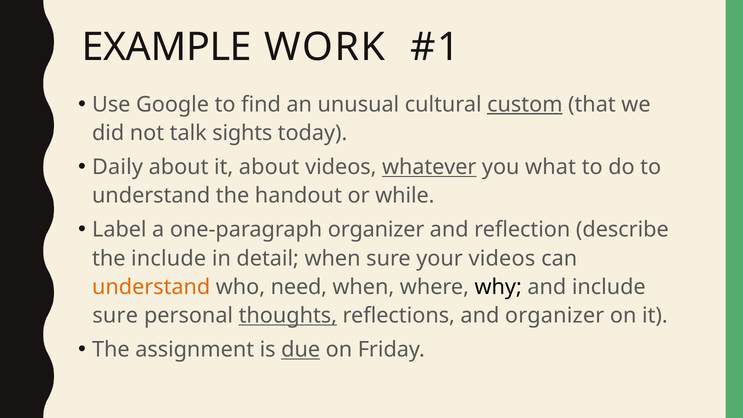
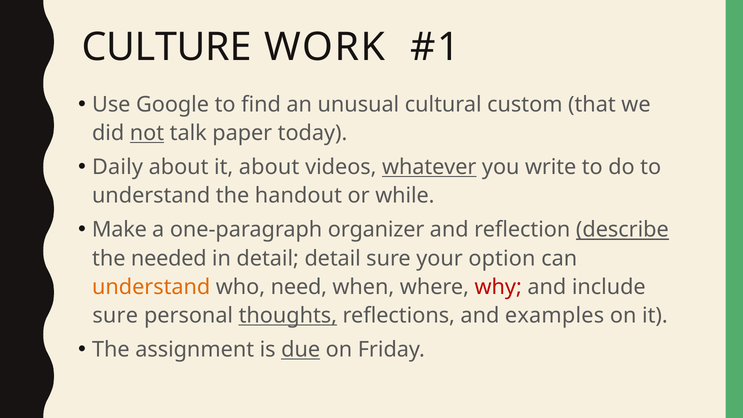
EXAMPLE: EXAMPLE -> CULTURE (167, 47)
custom underline: present -> none (525, 105)
not underline: none -> present (147, 133)
sights: sights -> paper (242, 133)
what: what -> write (551, 167)
Label: Label -> Make (119, 230)
describe underline: none -> present (622, 230)
the include: include -> needed (169, 258)
detail when: when -> detail (333, 258)
your videos: videos -> option (502, 258)
why colour: black -> red (498, 287)
and organizer: organizer -> examples (555, 316)
